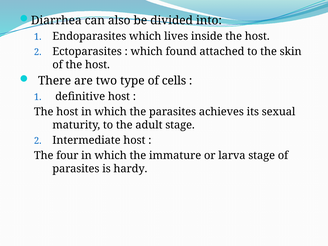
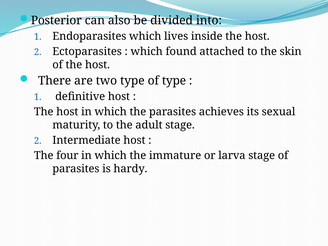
Diarrhea: Diarrhea -> Posterior (56, 20)
of cells: cells -> type (174, 81)
